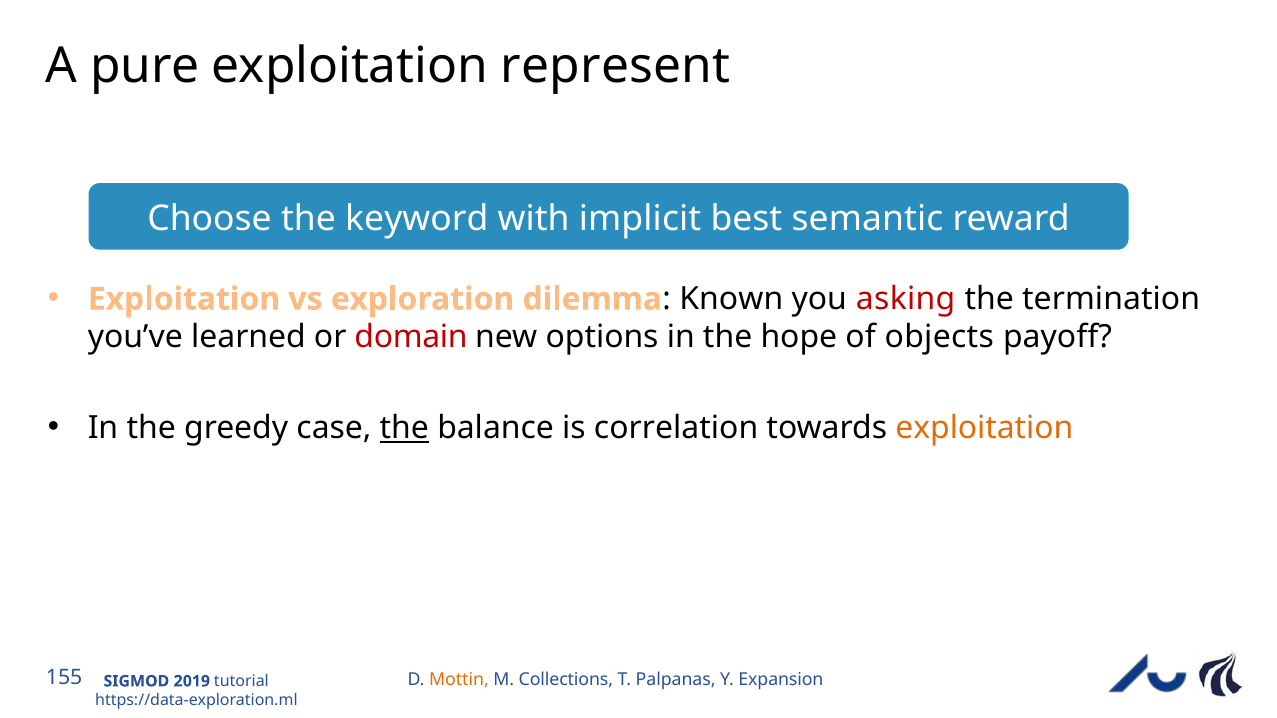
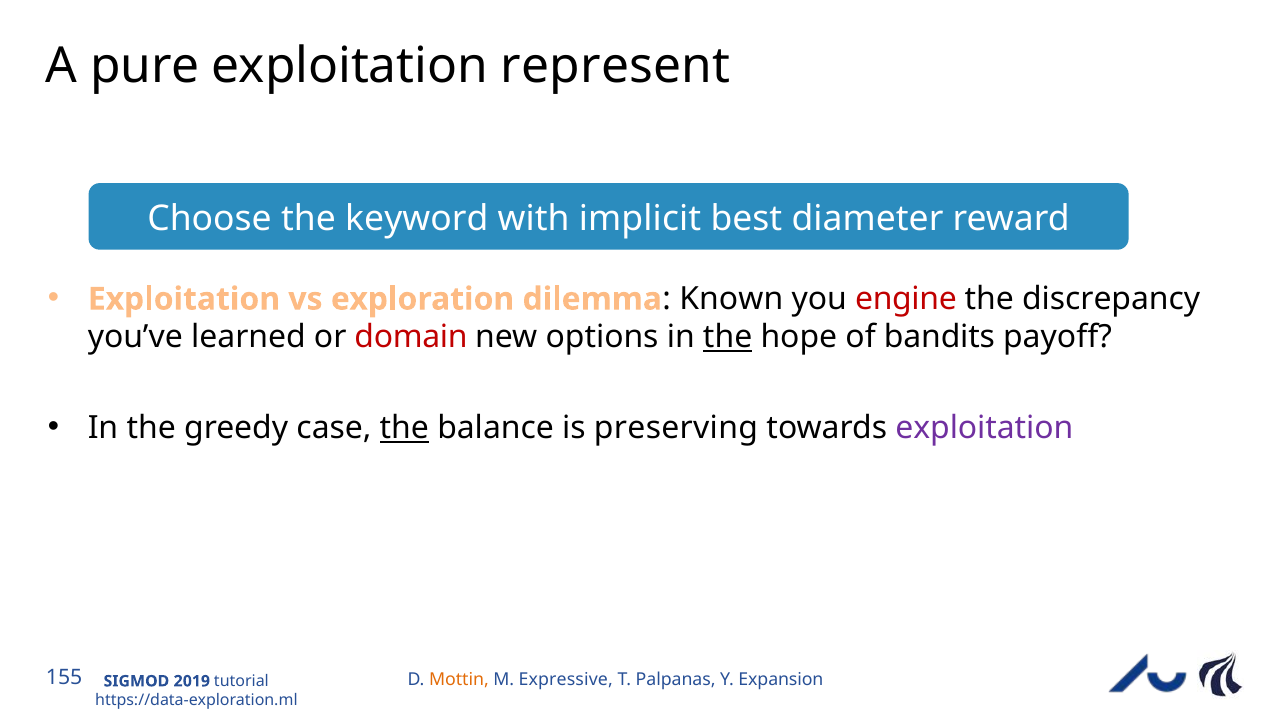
semantic: semantic -> diameter (868, 219)
asking: asking -> engine (906, 299)
termination: termination -> discrepancy (1111, 299)
the underline: none -> present (728, 338)
objects: objects -> bandits (939, 338)
correlation: correlation -> preserving (676, 428)
exploitation colour: orange -> purple (984, 428)
Collections: Collections -> Expressive (566, 680)
